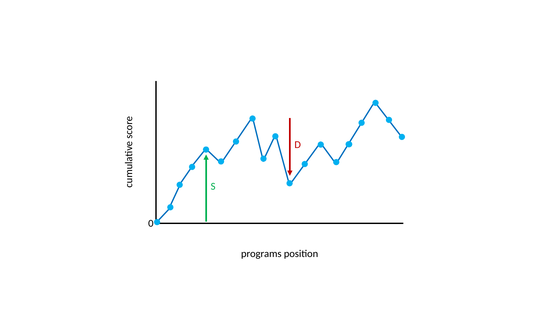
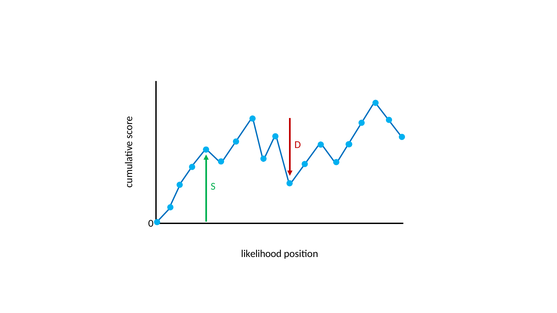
programs: programs -> likelihood (261, 254)
